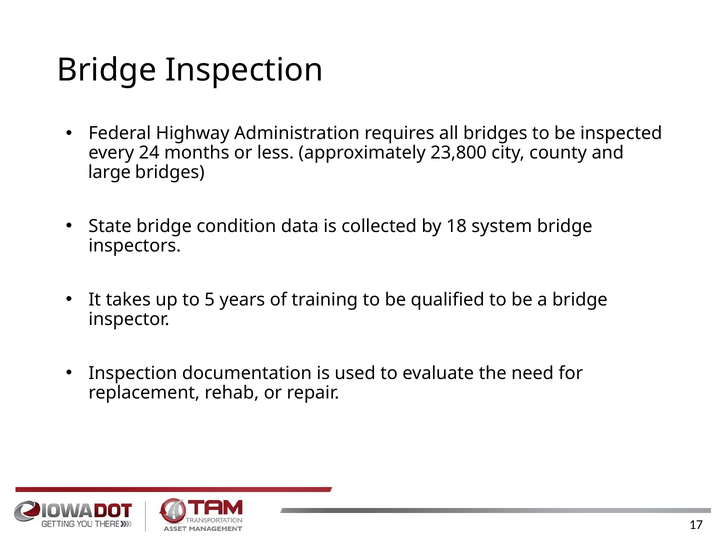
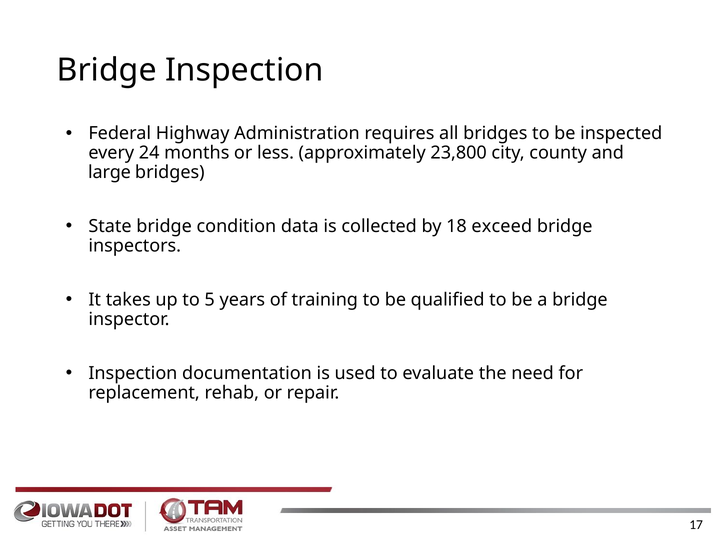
system: system -> exceed (502, 226)
